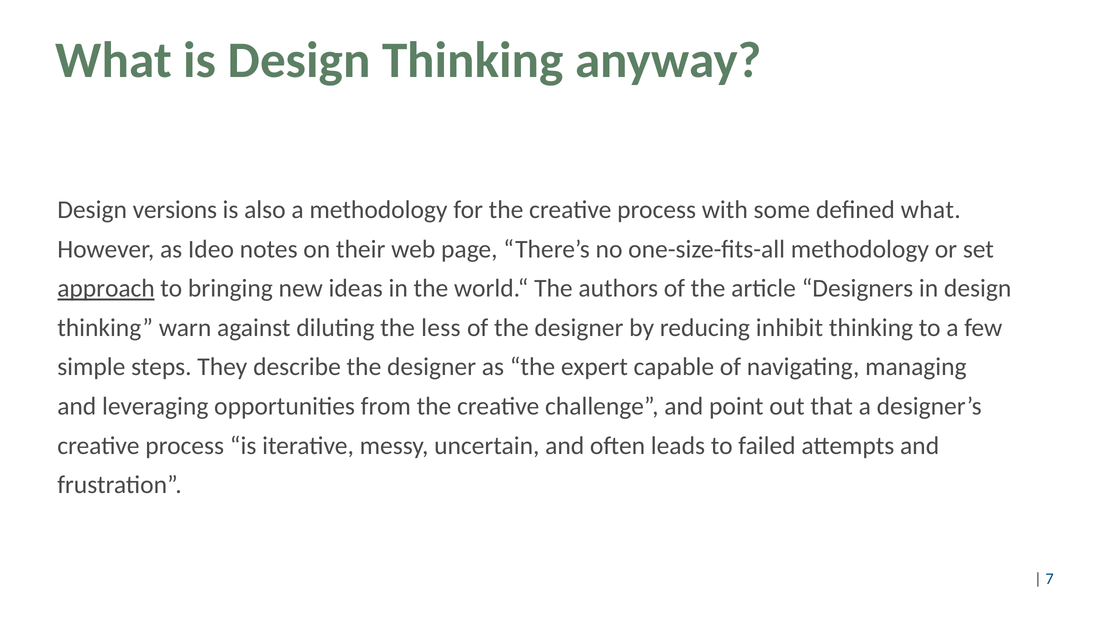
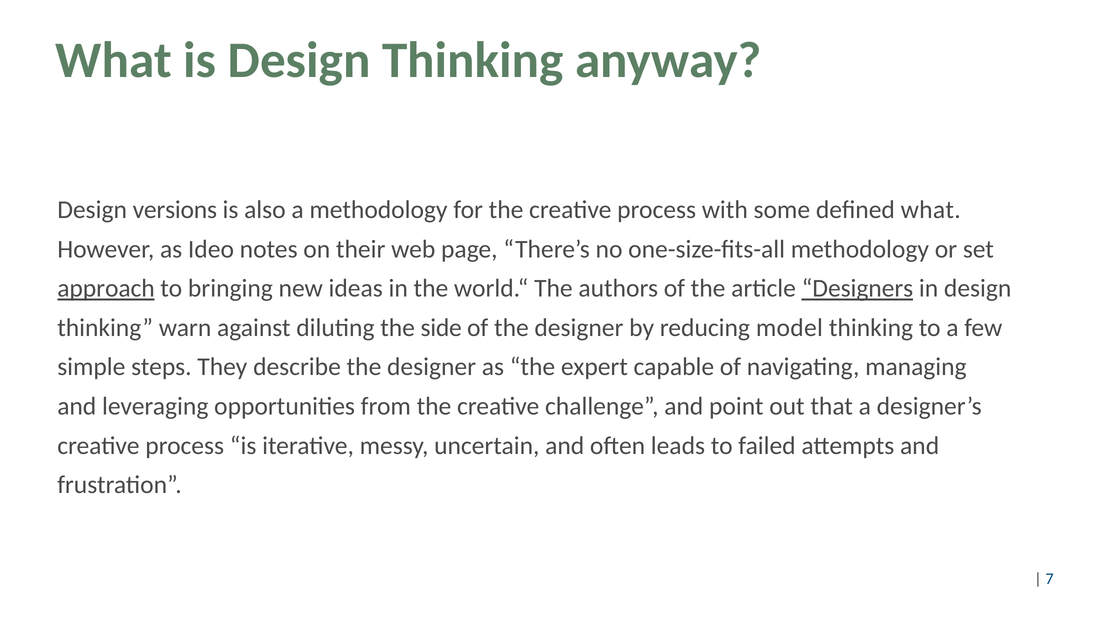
Designers underline: none -> present (857, 289)
less: less -> side (441, 328)
inhibit: inhibit -> model (789, 328)
